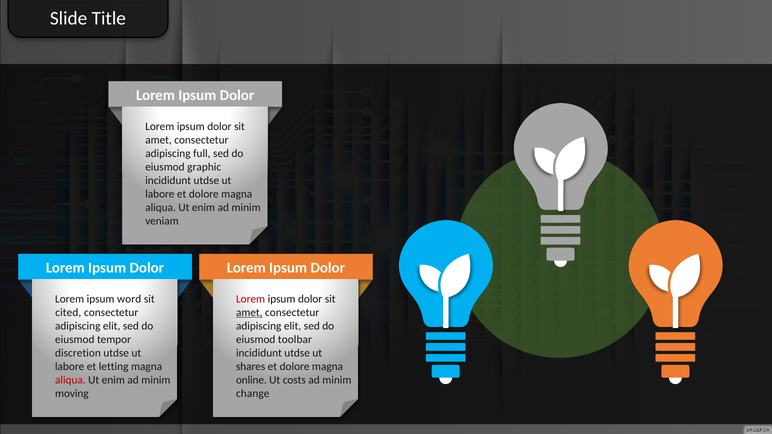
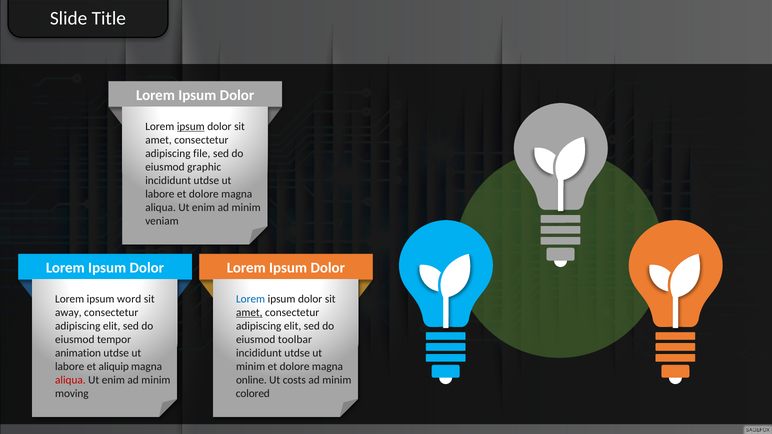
ipsum underline: none -> present (191, 126)
full: full -> file (202, 154)
Lorem colour: red -> blue (251, 299)
cited: cited -> away (68, 313)
discretion: discretion -> animation (78, 353)
letting: letting -> aliquip (114, 367)
shares: shares -> minim (251, 367)
change: change -> colored (253, 394)
